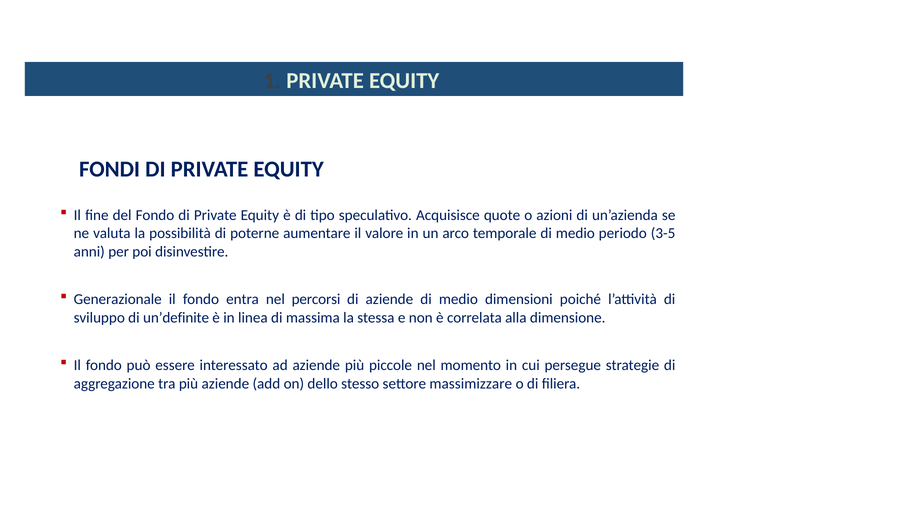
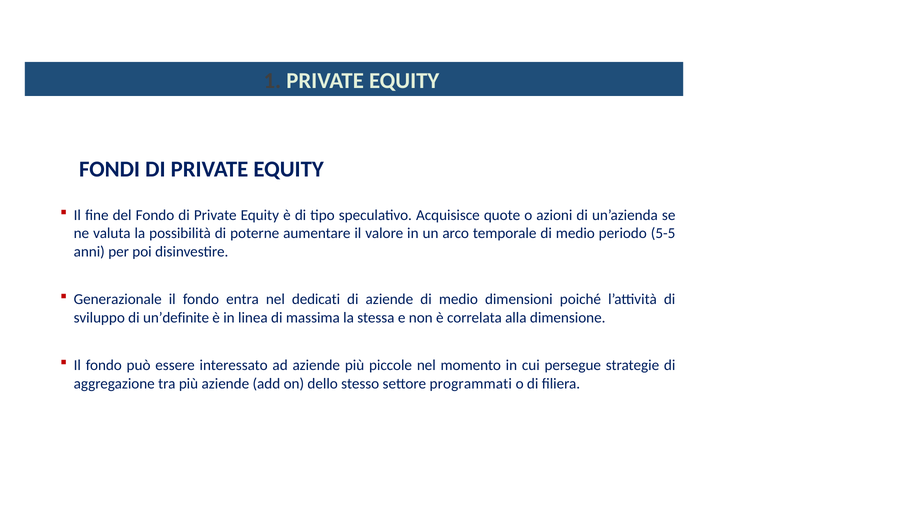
3-5: 3-5 -> 5-5 (663, 233)
percorsi: percorsi -> dedicati (316, 299)
massimizzare: massimizzare -> programmati (471, 383)
